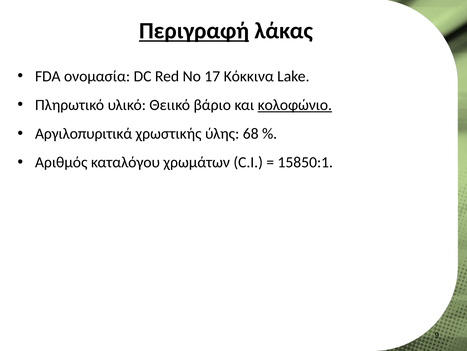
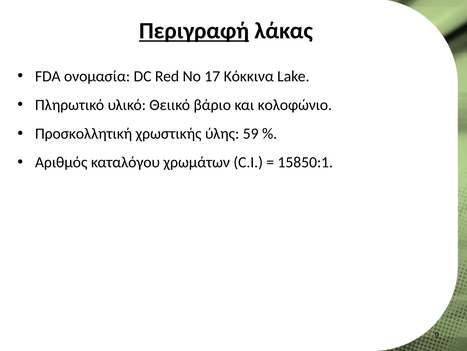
κολοφώνιο underline: present -> none (295, 105)
Αργιλοπυριτικά: Αργιλοπυριτικά -> Προσκολλητική (84, 133)
68: 68 -> 59 (251, 133)
